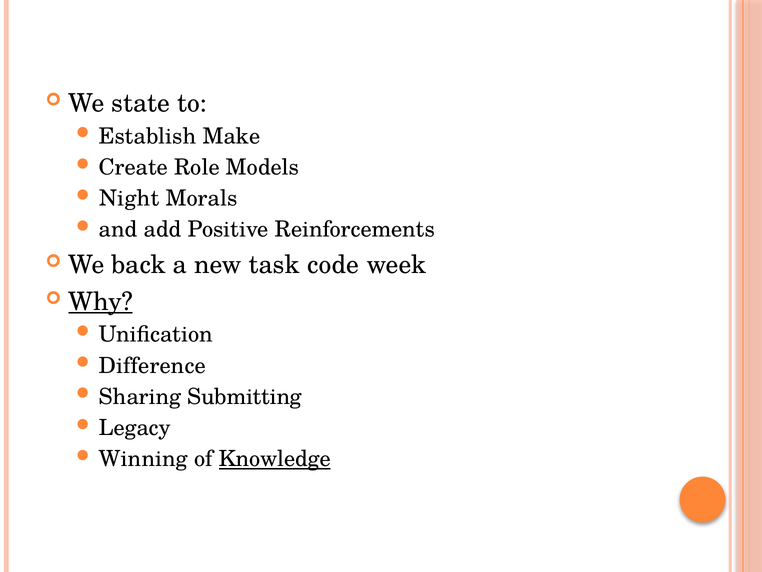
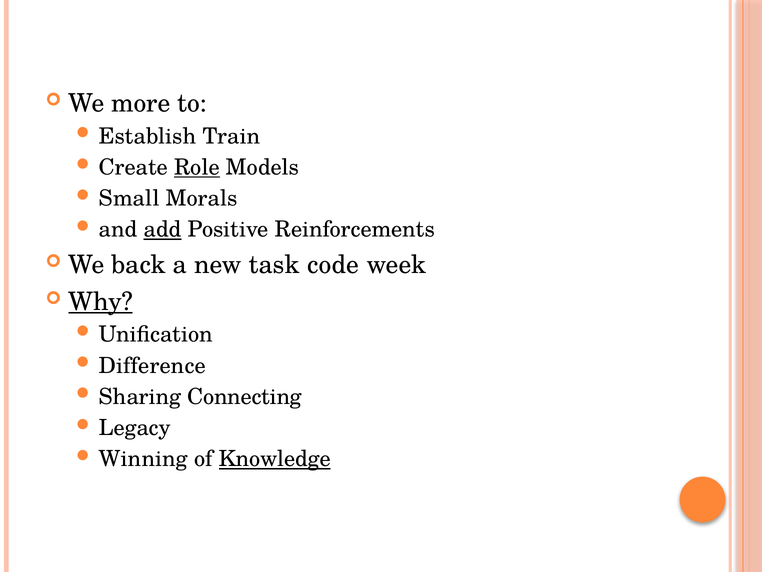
state: state -> more (141, 103)
Make: Make -> Train (231, 136)
Role underline: none -> present (197, 167)
Night: Night -> Small (129, 198)
add underline: none -> present (163, 229)
Submitting: Submitting -> Connecting (245, 396)
